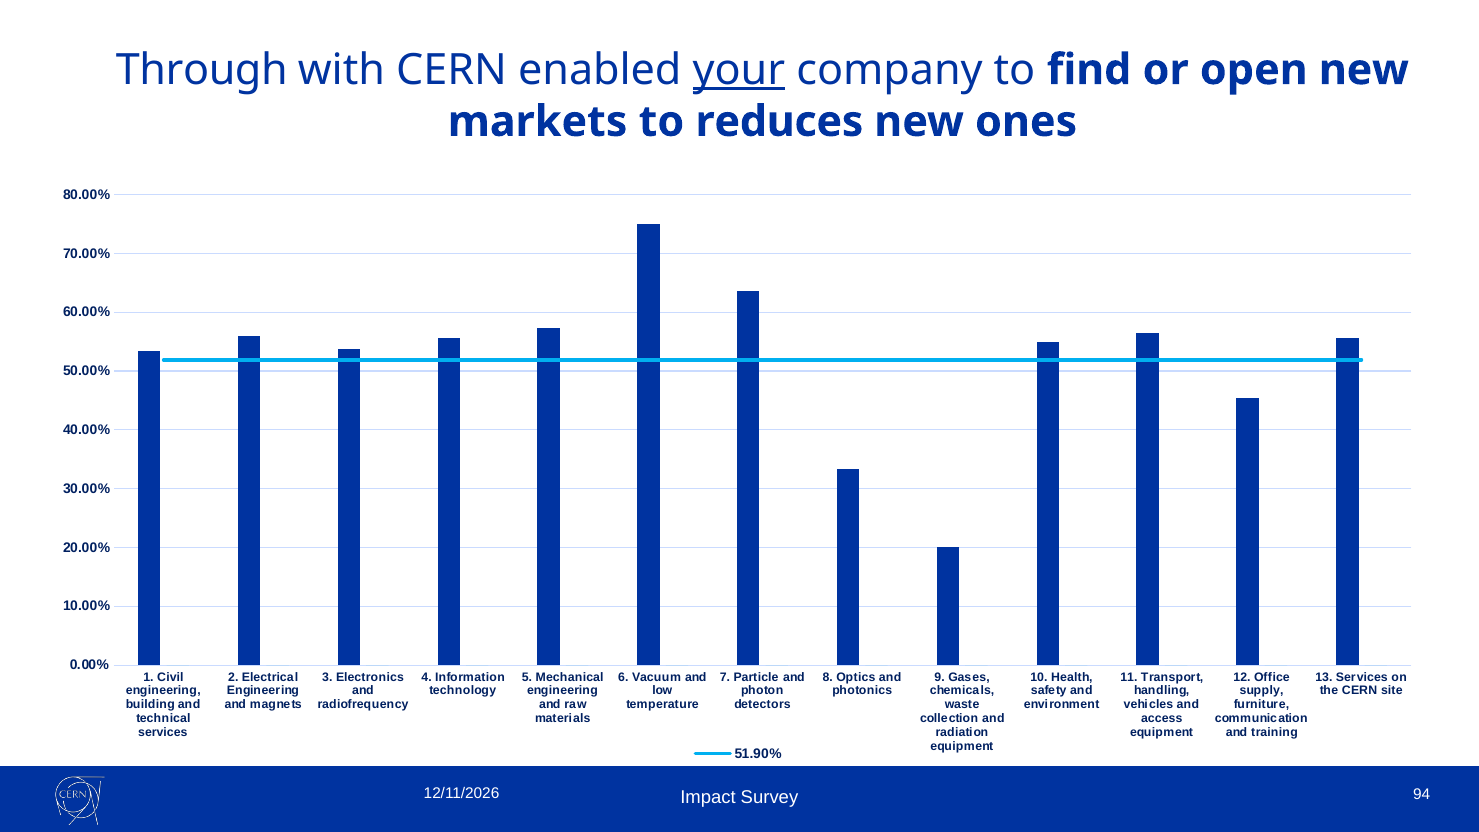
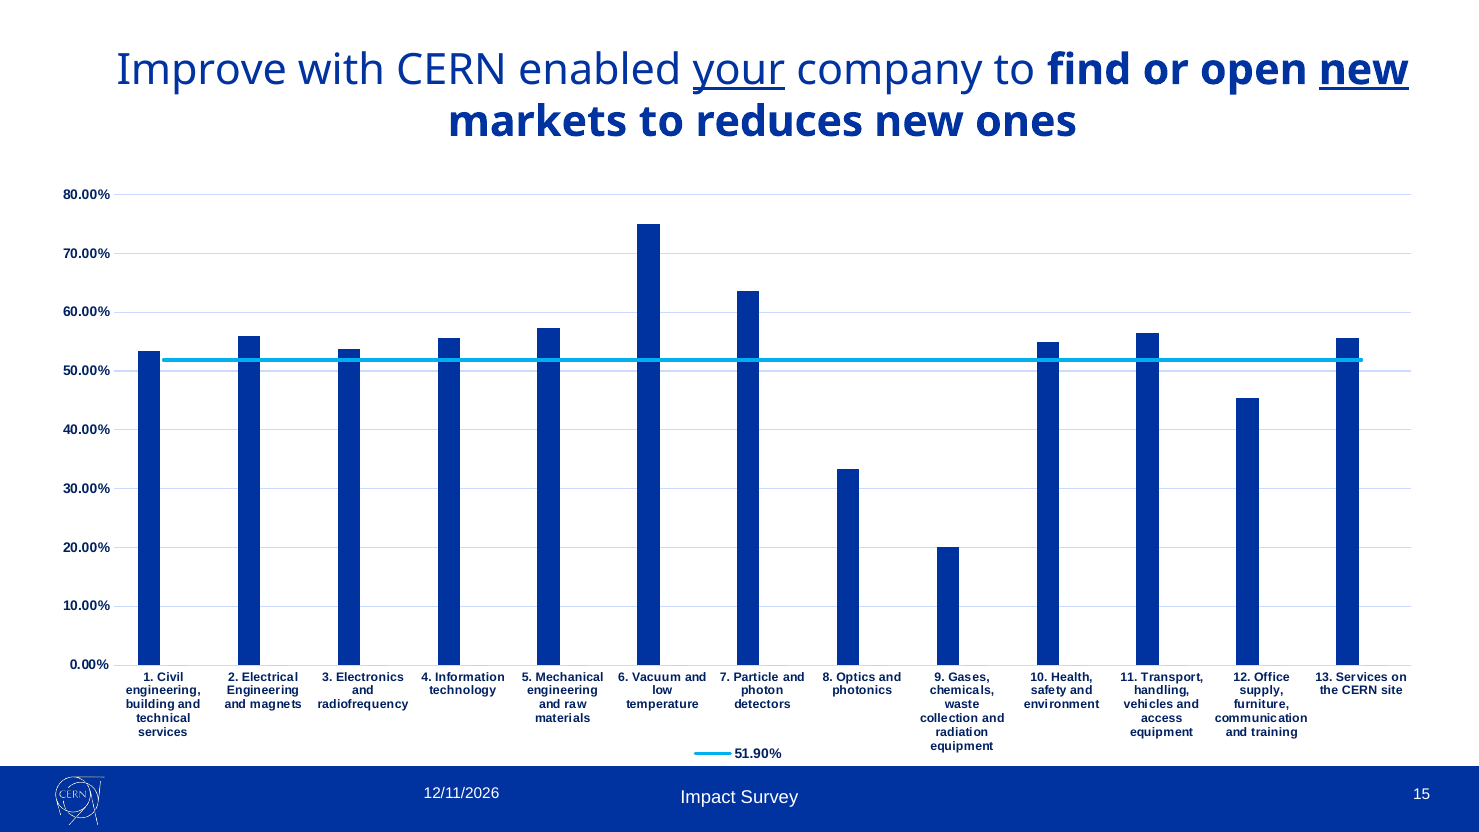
Through: Through -> Improve (202, 70)
new underline: none -> present (1364, 70)
94: 94 -> 15 (1422, 794)
